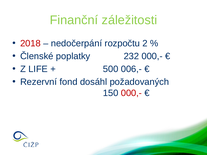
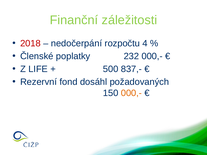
2: 2 -> 4 (145, 43)
006,-: 006,- -> 837,- (131, 69)
000,- colour: red -> orange (131, 93)
